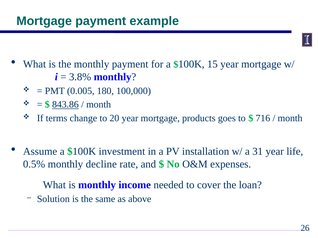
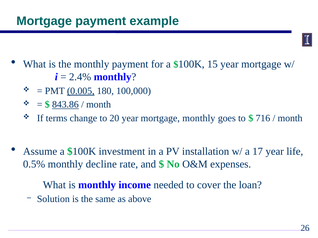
3.8%: 3.8% -> 2.4% (80, 77)
0.005 underline: none -> present (81, 91)
mortgage products: products -> monthly (199, 118)
31: 31 -> 17 (258, 152)
